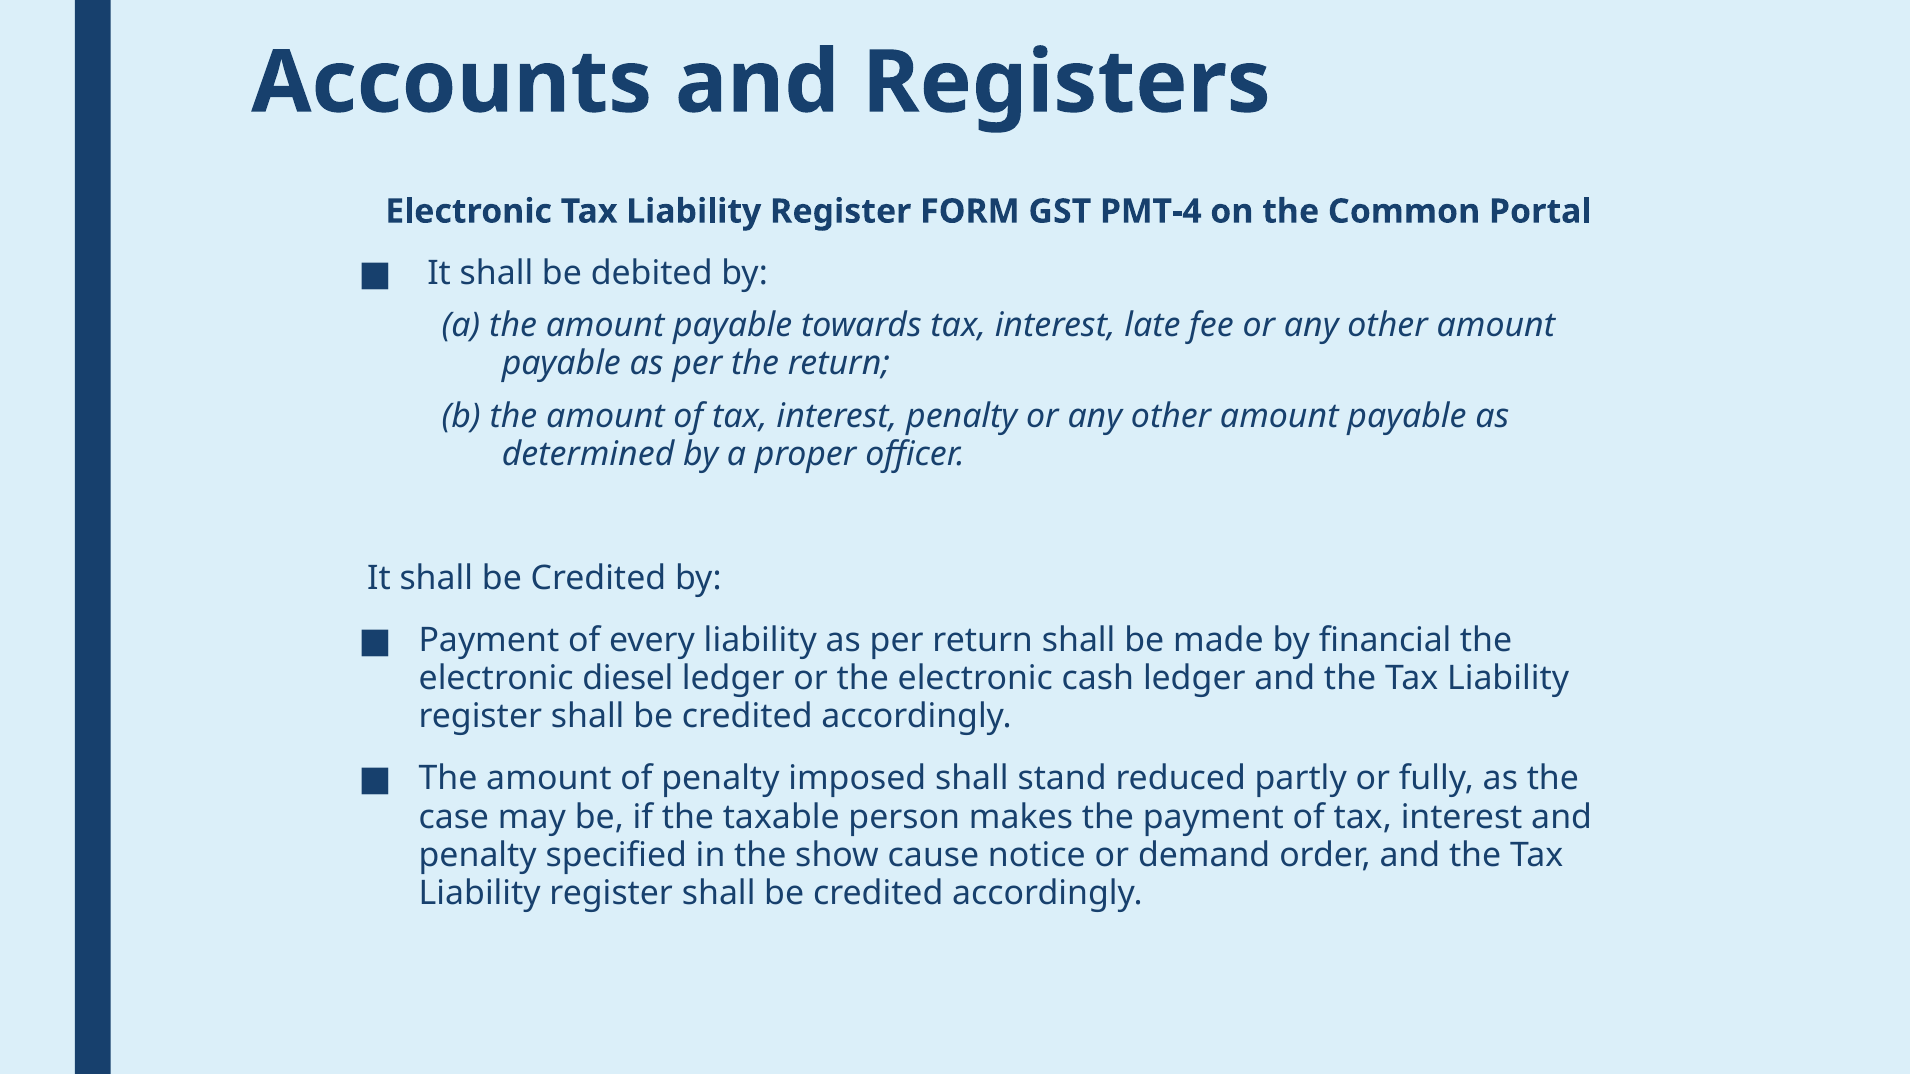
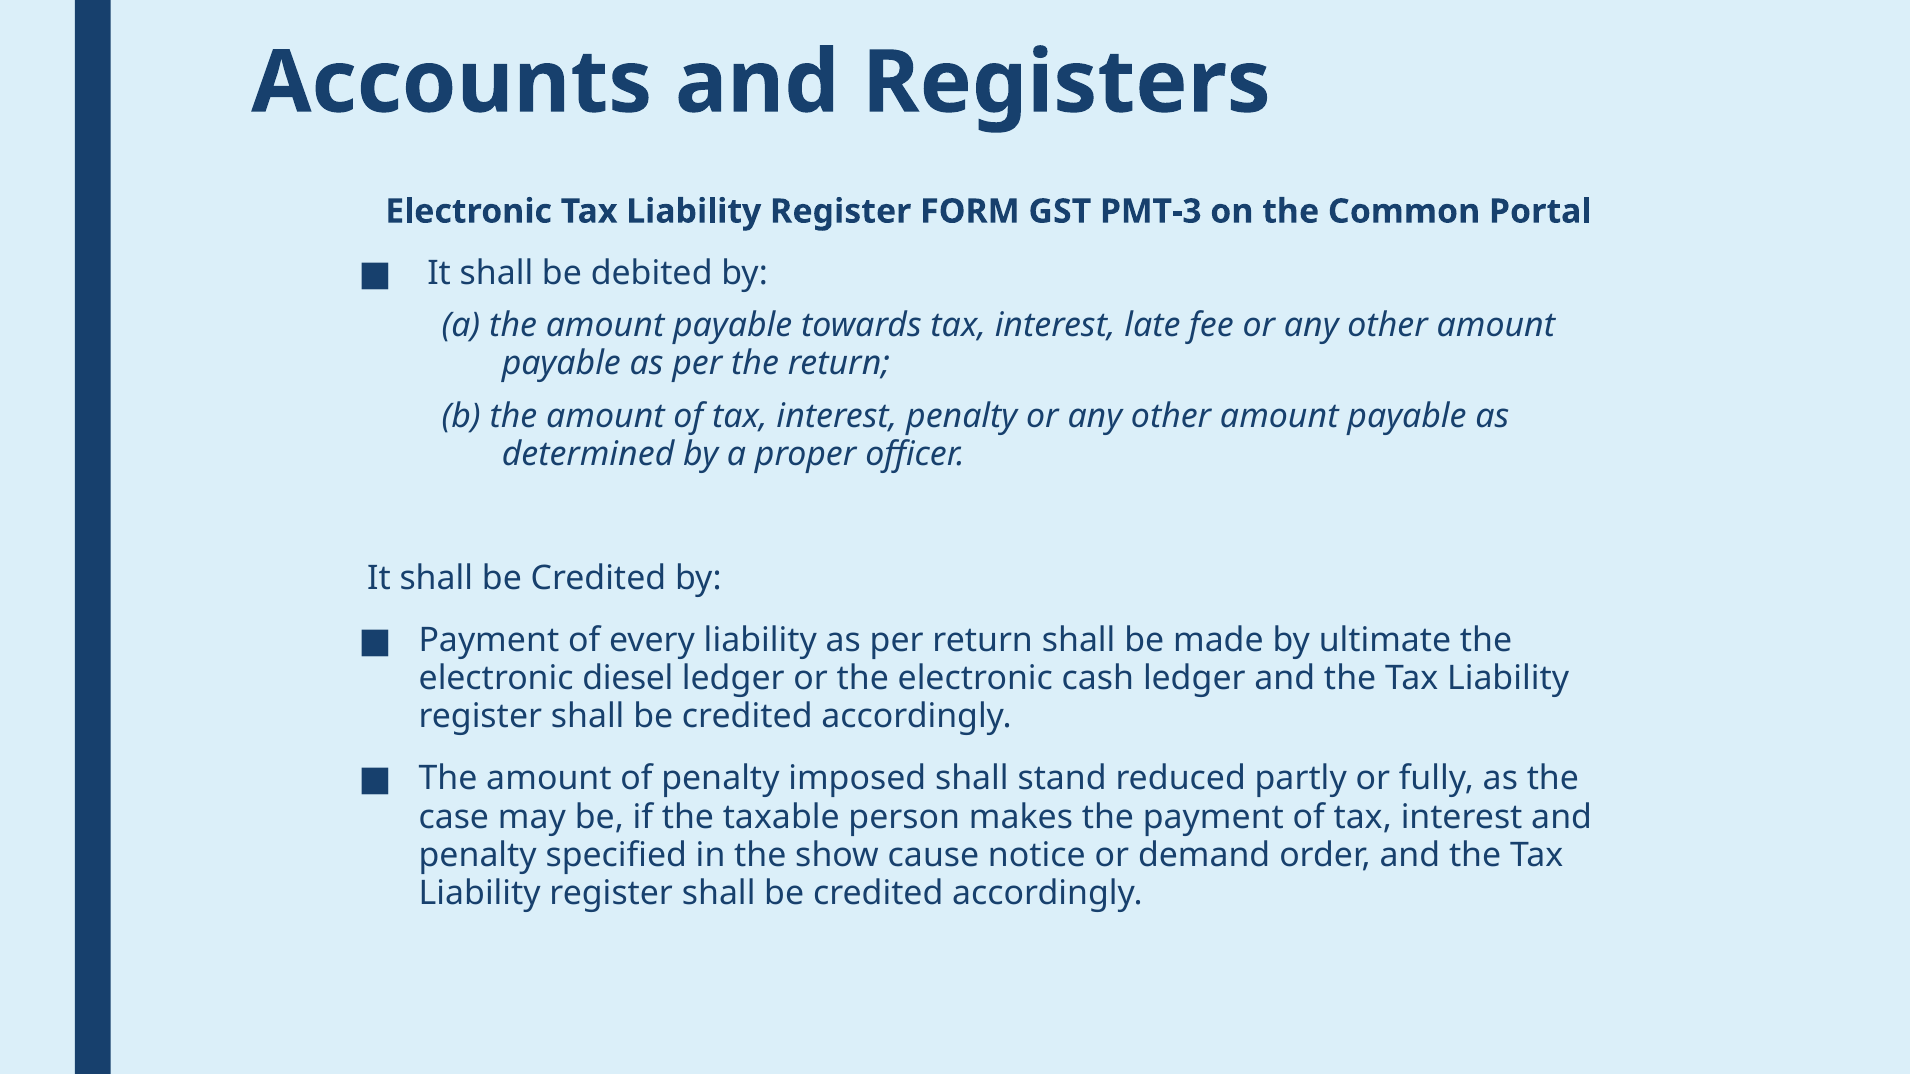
PMT-4: PMT-4 -> PMT-3 (1151, 212)
financial: financial -> ultimate (1385, 641)
